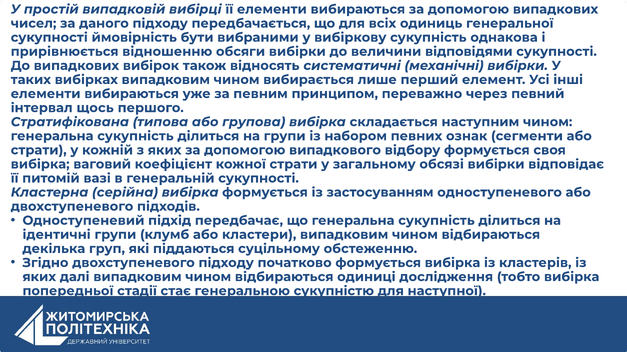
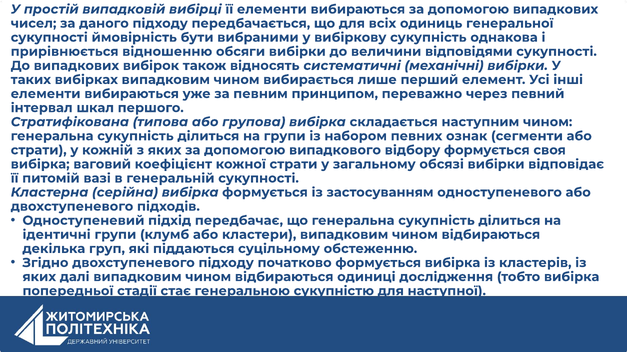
щось: щось -> шкал (95, 108)
